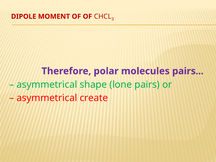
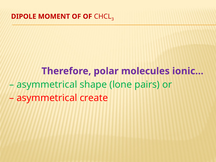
molecules pairs: pairs -> ionic (188, 71)
